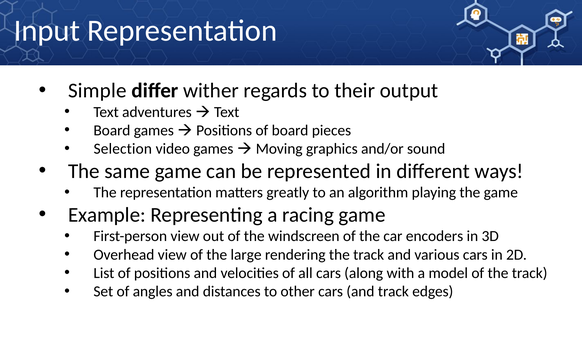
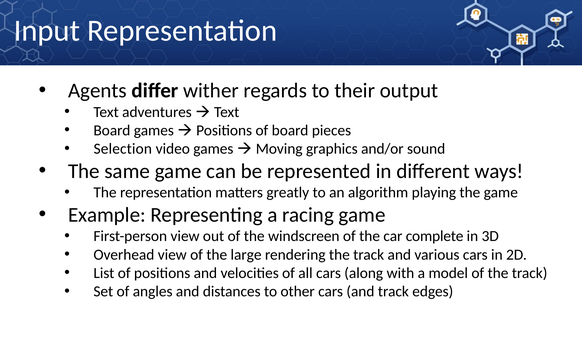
Simple: Simple -> Agents (97, 91)
encoders: encoders -> complete (435, 236)
